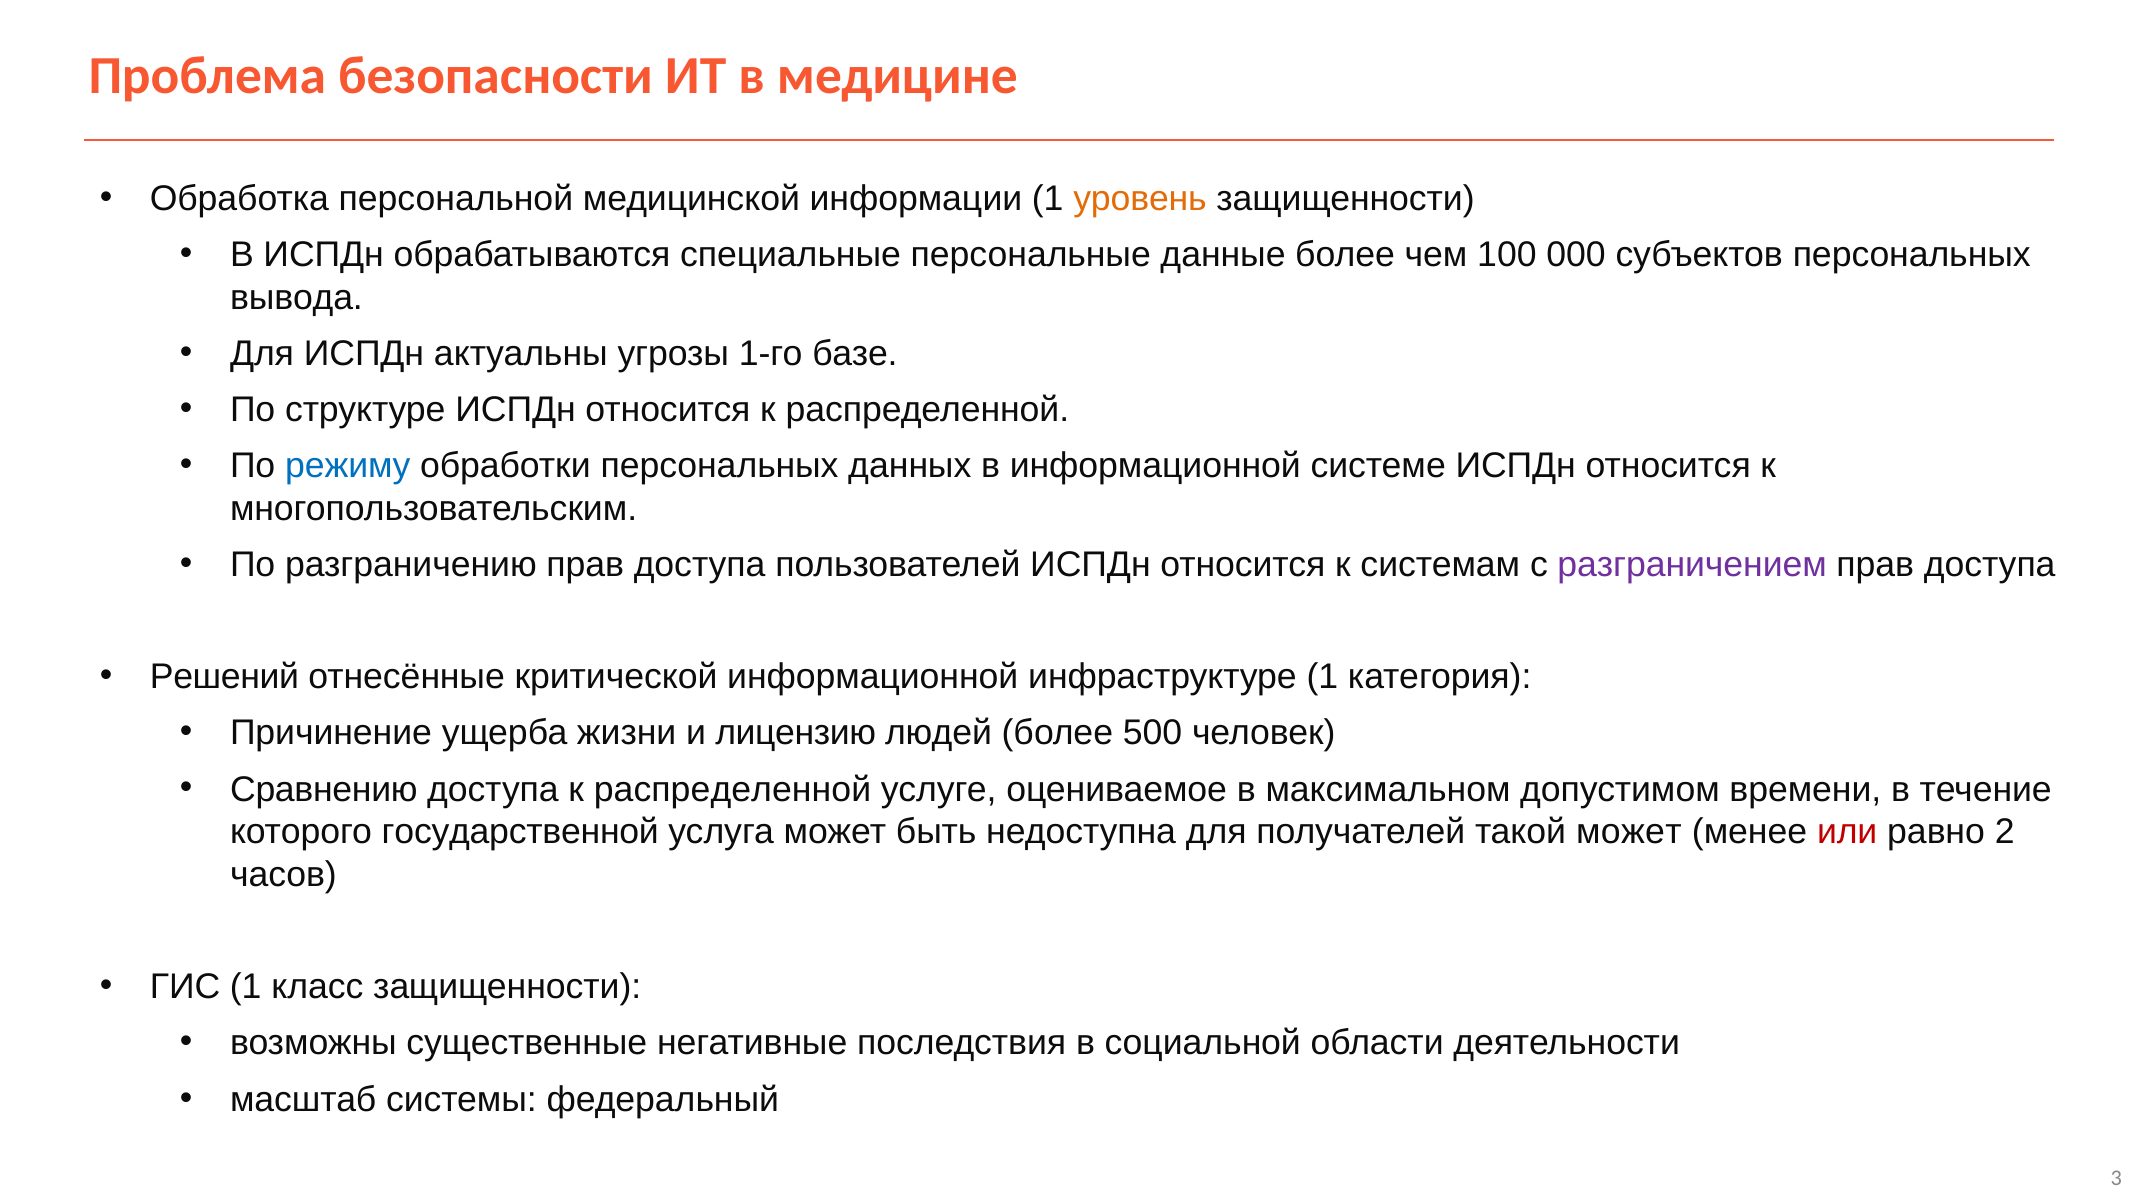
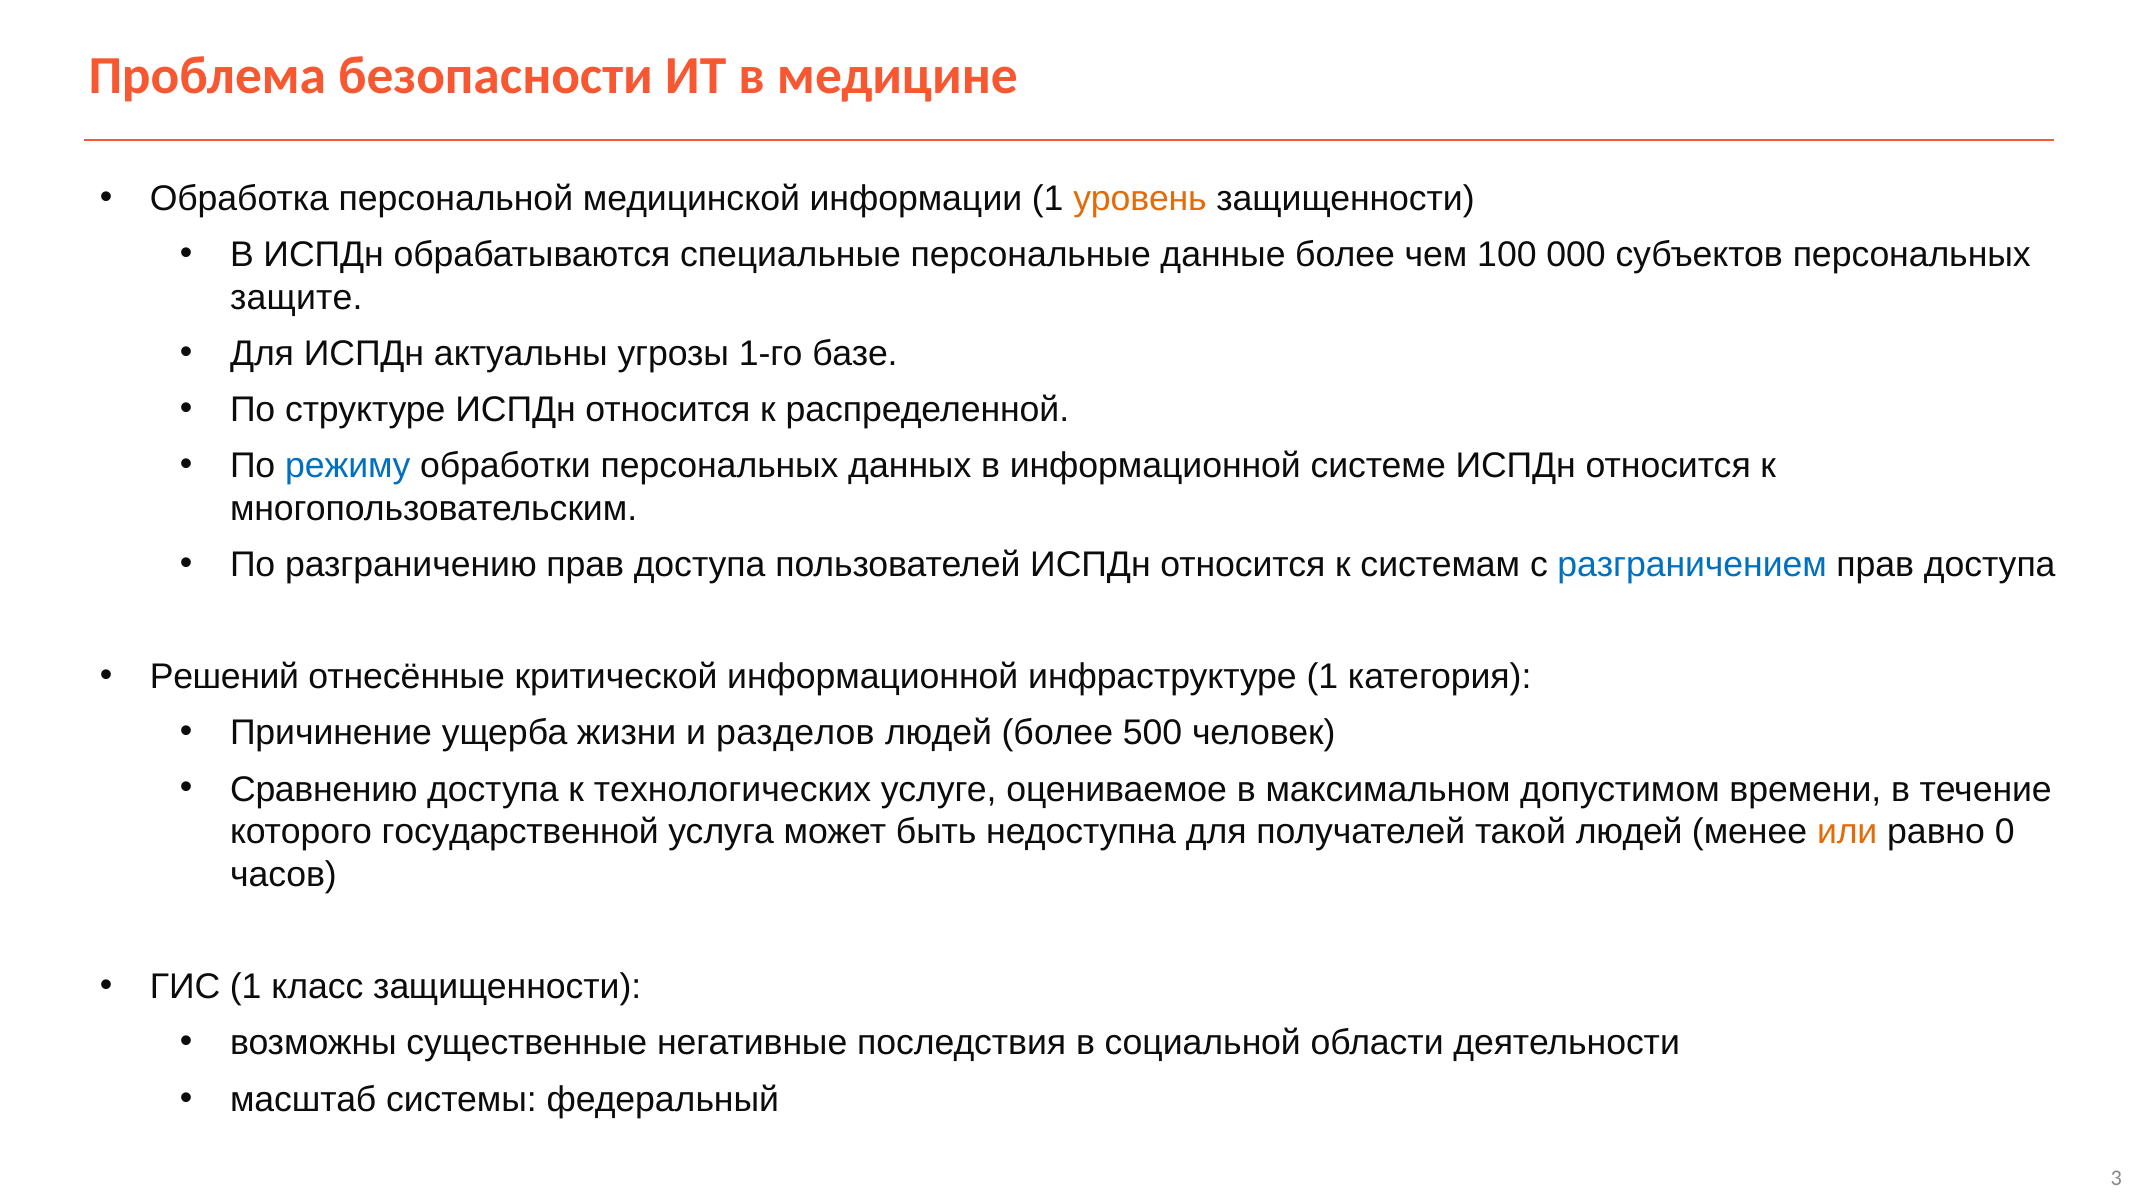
вывода: вывода -> защите (296, 297)
разграничением colour: purple -> blue (1692, 565)
лицензию: лицензию -> разделов (795, 733)
доступа к распределенной: распределенной -> технологических (732, 789)
такой может: может -> людей (1629, 832)
или colour: red -> orange (1847, 832)
2: 2 -> 0 (2005, 832)
